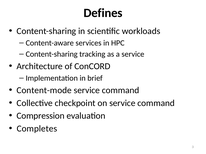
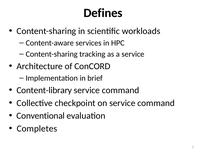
Content-mode: Content-mode -> Content-library (44, 91)
Compression: Compression -> Conventional (41, 116)
